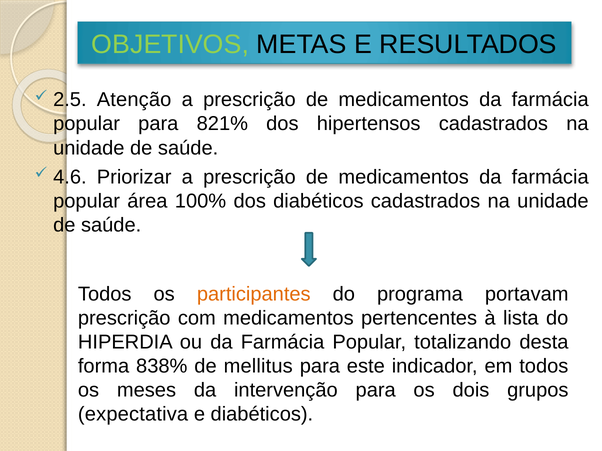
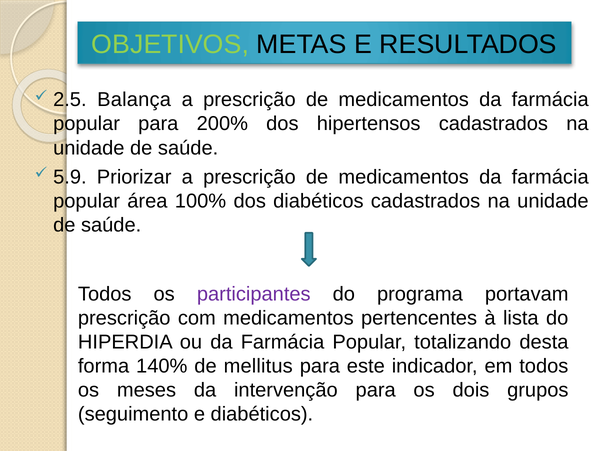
Atenção: Atenção -> Balança (134, 100)
821%: 821% -> 200% (222, 124)
4.6: 4.6 -> 5.9 (70, 177)
participantes colour: orange -> purple (254, 294)
838%: 838% -> 140% (162, 367)
expectativa: expectativa -> seguimento (133, 415)
